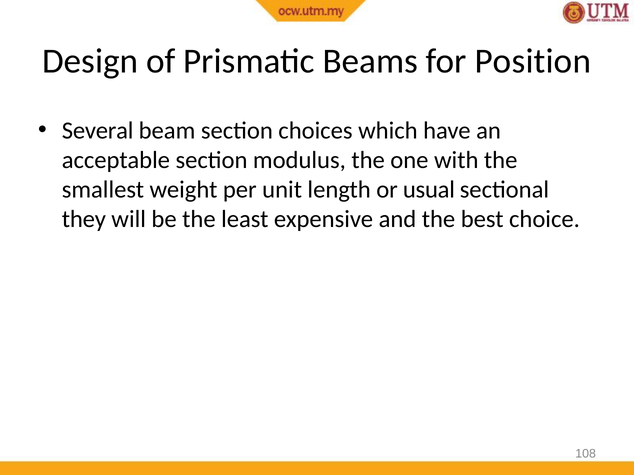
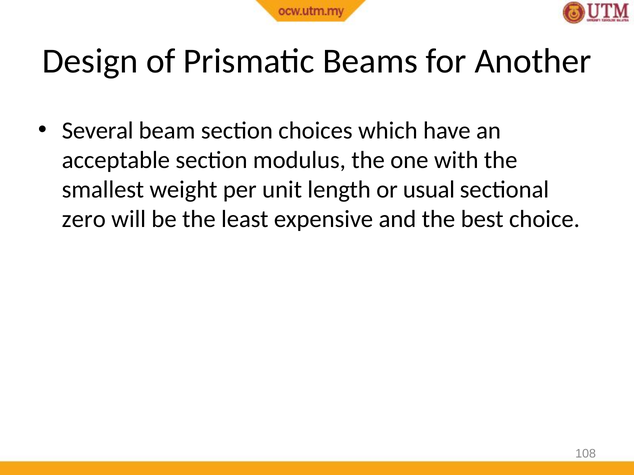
Position: Position -> Another (533, 61)
they: they -> zero (84, 219)
